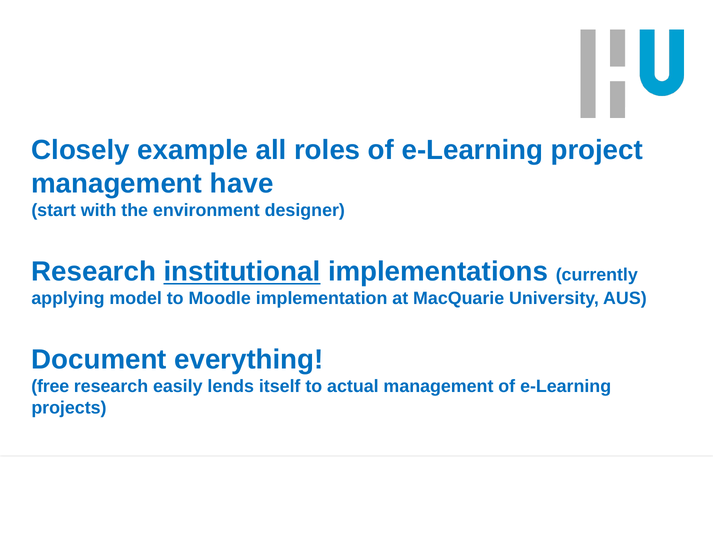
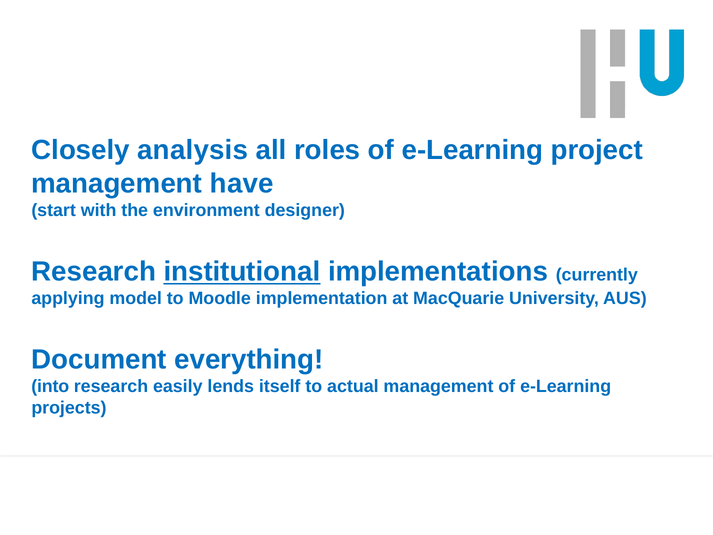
example: example -> analysis (193, 150)
free: free -> into (50, 386)
